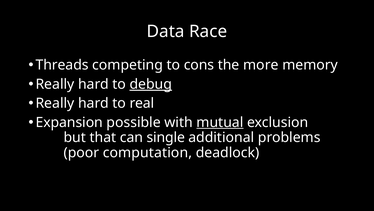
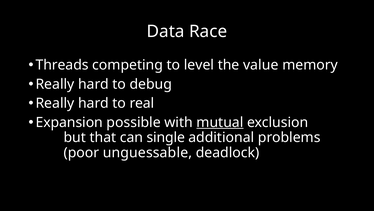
cons: cons -> level (199, 65)
more: more -> value (261, 65)
debug underline: present -> none (151, 84)
computation: computation -> unguessable (147, 152)
